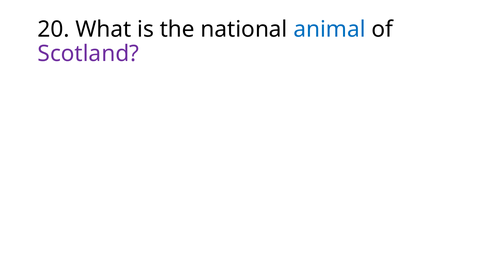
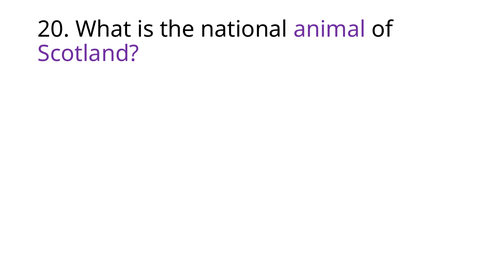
animal colour: blue -> purple (330, 29)
